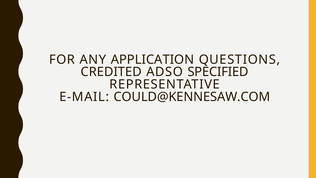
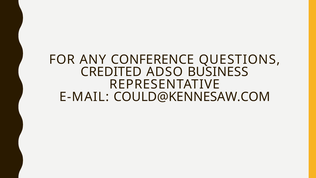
APPLICATION: APPLICATION -> CONFERENCE (152, 59)
SPECIFIED: SPECIFIED -> BUSINESS (218, 72)
